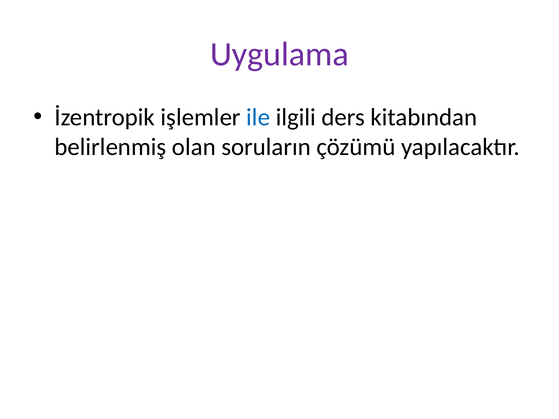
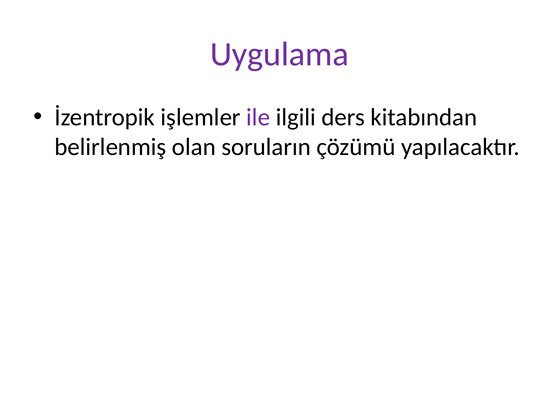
ile colour: blue -> purple (258, 117)
